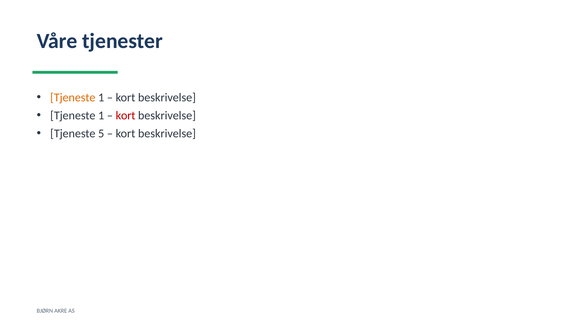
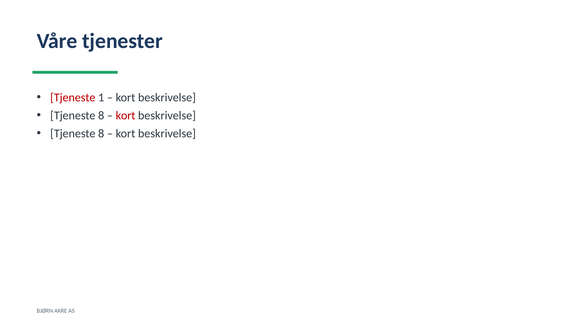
Tjeneste colour: orange -> red (73, 98)
1: 1 -> 8 (101, 116)
5: 5 -> 8 (101, 134)
